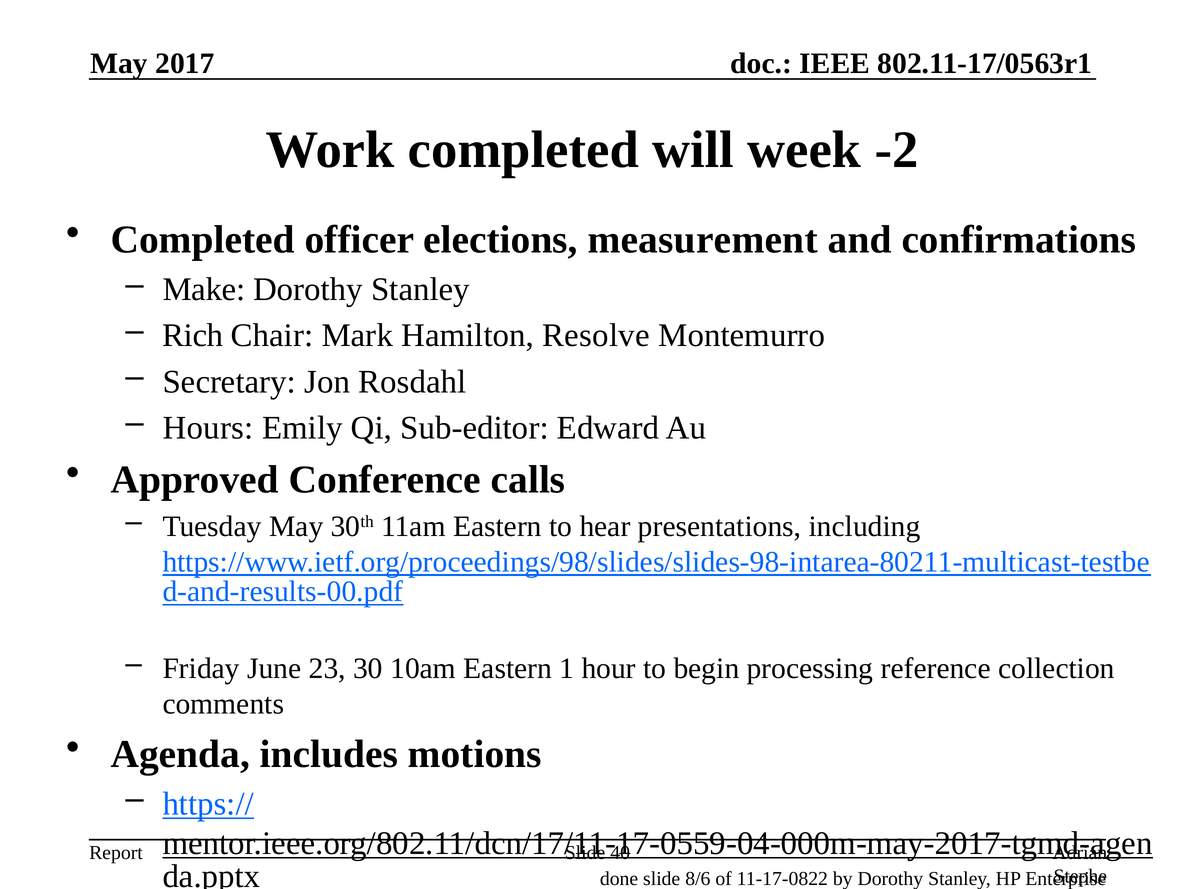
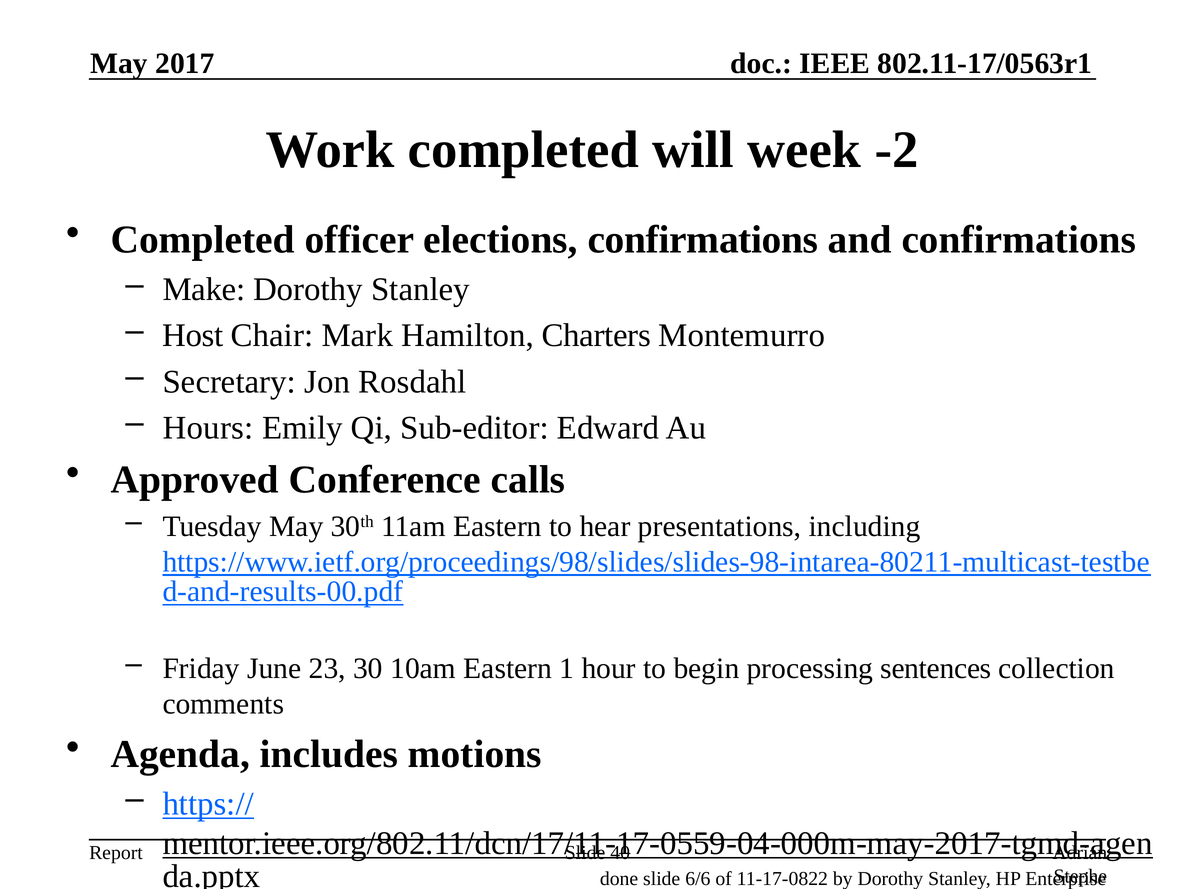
elections measurement: measurement -> confirmations (703, 240)
Rich: Rich -> Host (193, 335)
Resolve: Resolve -> Charters (596, 335)
reference: reference -> sentences (936, 668)
8/6: 8/6 -> 6/6 (698, 878)
